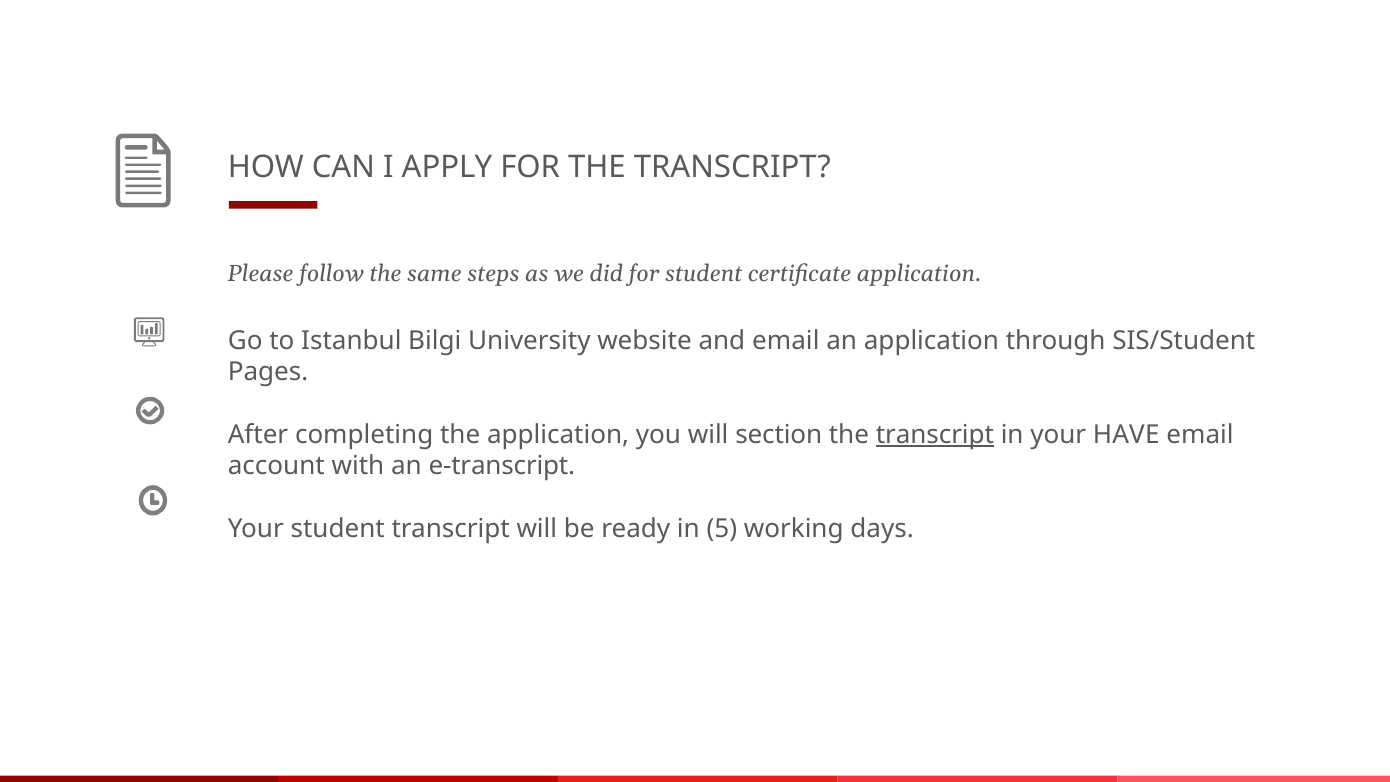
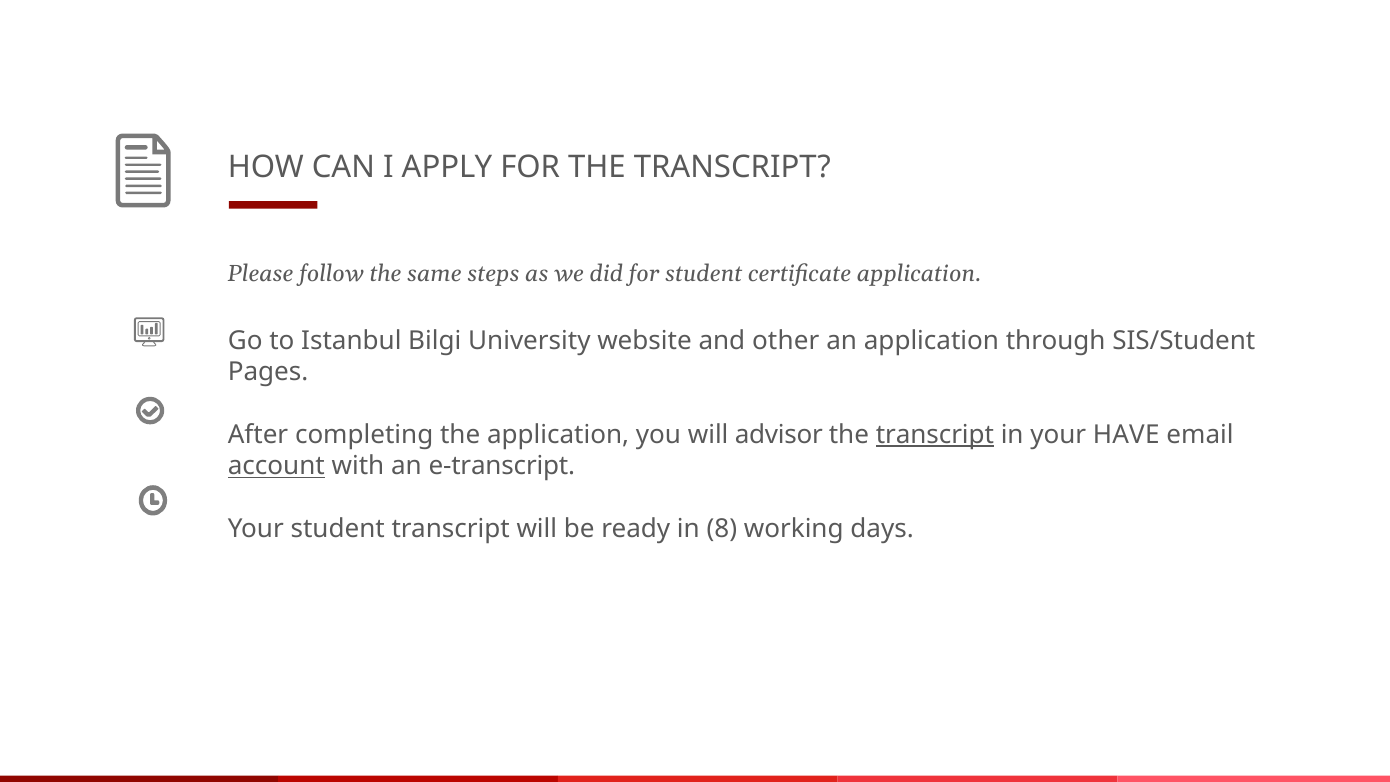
and email: email -> other (786, 341)
section: section -> advisor (779, 435)
account underline: none -> present (276, 466)
5: 5 -> 8 (722, 529)
